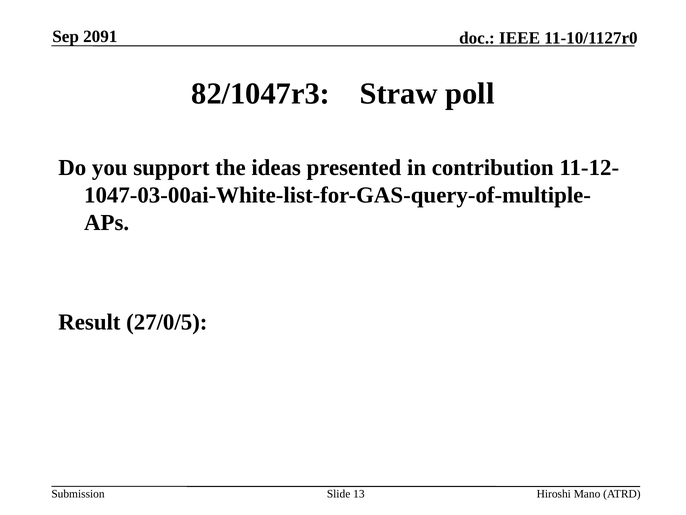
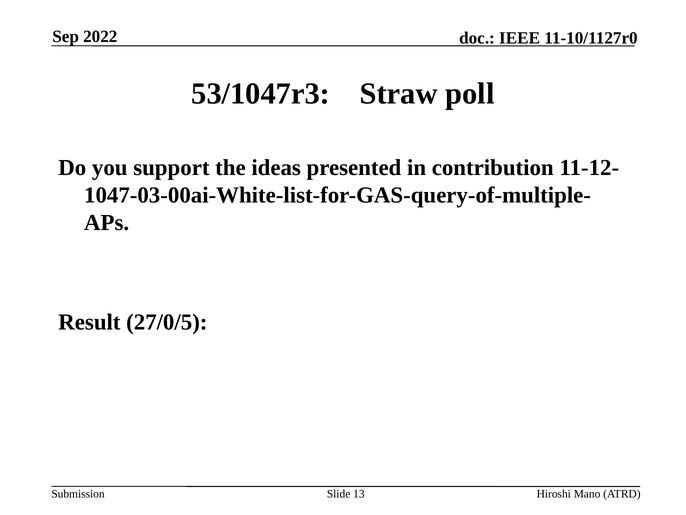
2091: 2091 -> 2022 (100, 36)
82/1047r3: 82/1047r3 -> 53/1047r3 (261, 94)
